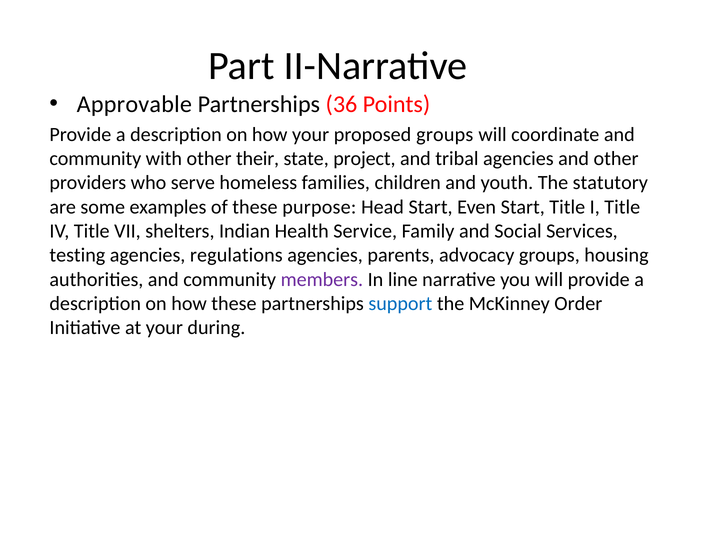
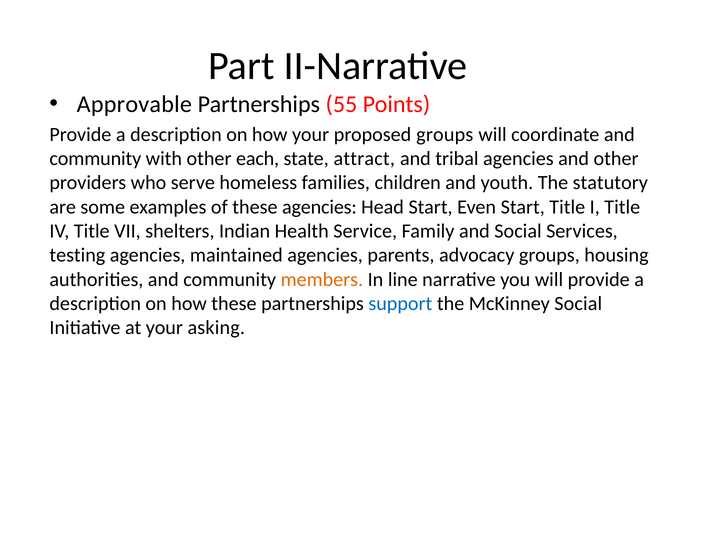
36: 36 -> 55 (341, 104)
their: their -> each (258, 159)
project: project -> attract (364, 159)
these purpose: purpose -> agencies (319, 207)
regulations: regulations -> maintained (236, 255)
members colour: purple -> orange (322, 279)
McKinney Order: Order -> Social (578, 304)
during: during -> asking (216, 328)
